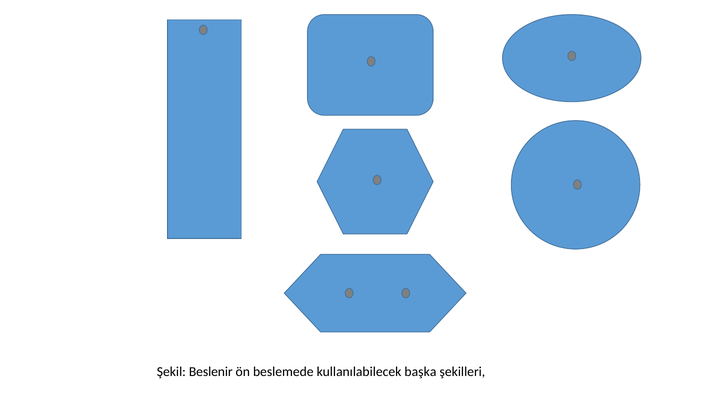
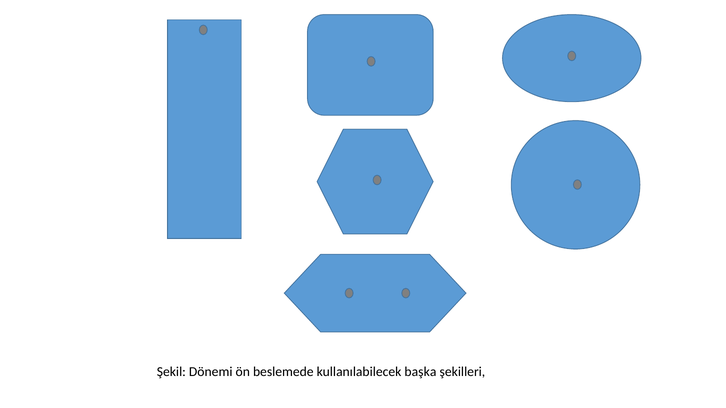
Beslenir: Beslenir -> Dönemi (211, 372)
